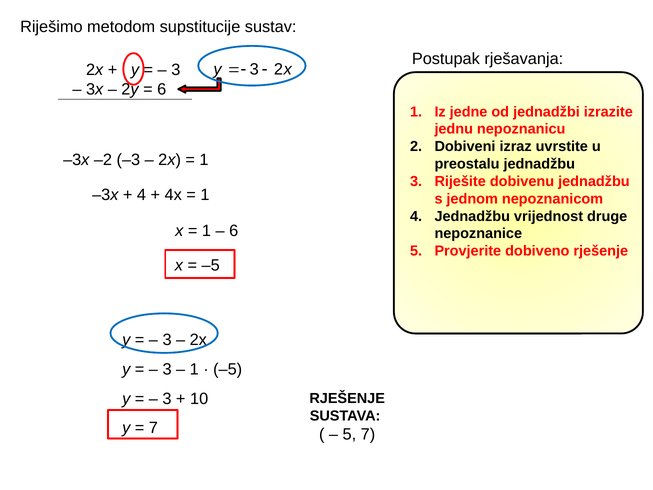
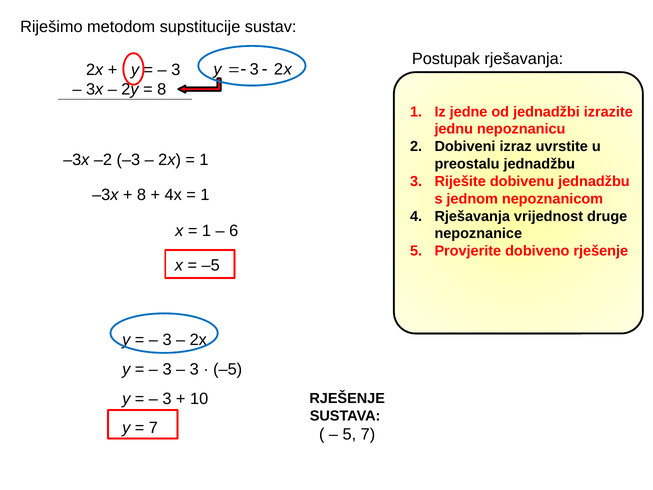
6: 6 -> 8 (162, 89)
4: 4 -> 8 (141, 195)
Jednadžbu: Jednadžbu -> Rješavanja (472, 216)
1: 1 -> 3 (194, 369)
